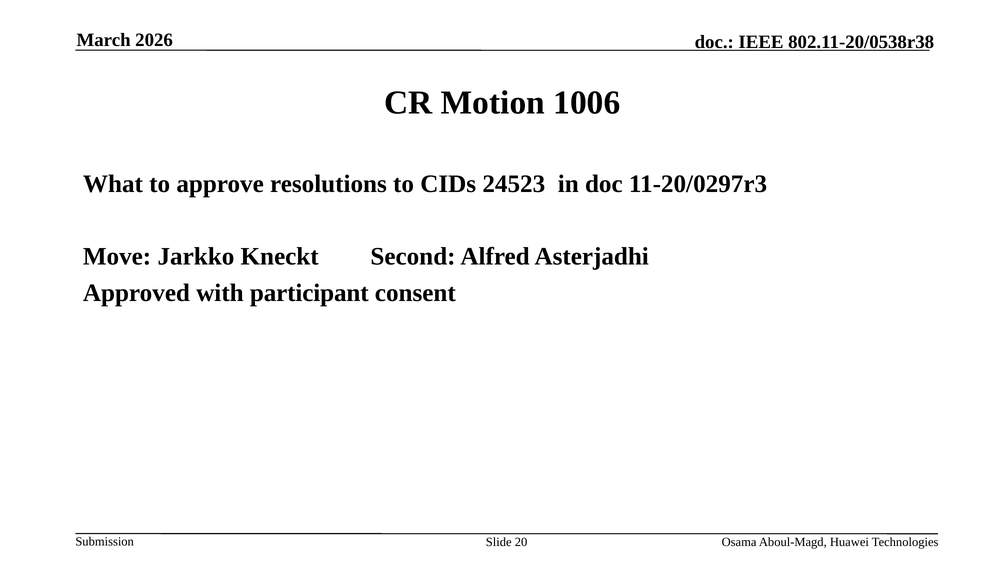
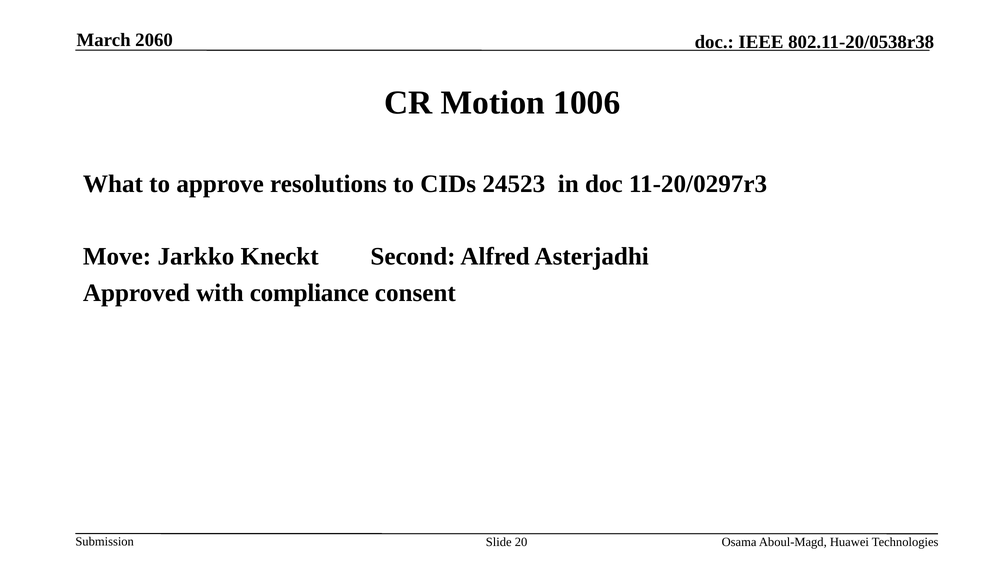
2026: 2026 -> 2060 (154, 40)
participant: participant -> compliance (309, 293)
